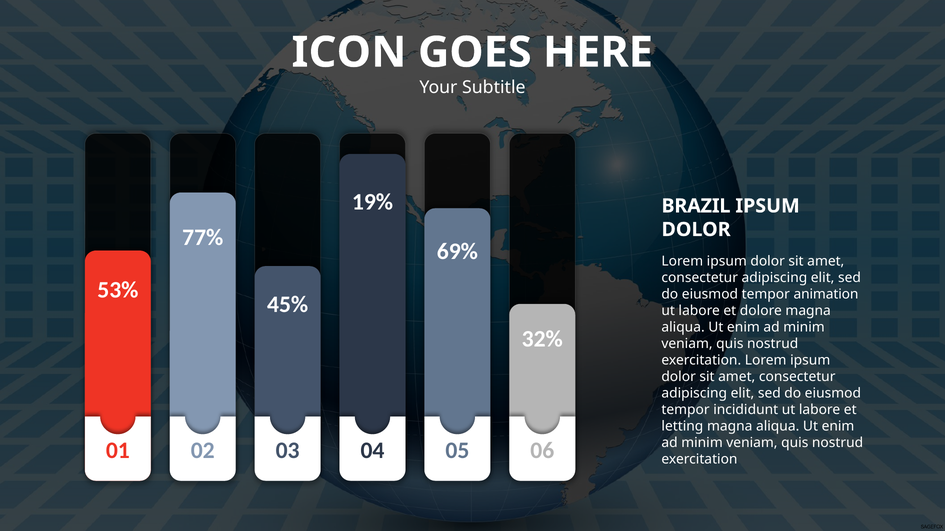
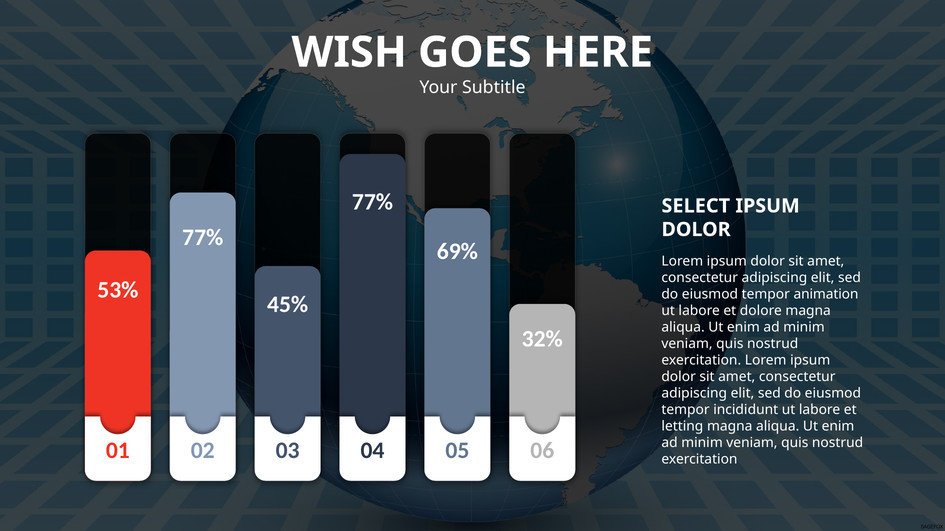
ICON: ICON -> WISH (349, 52)
19%: 19% -> 77% (373, 202)
BRAZIL: BRAZIL -> SELECT (696, 206)
